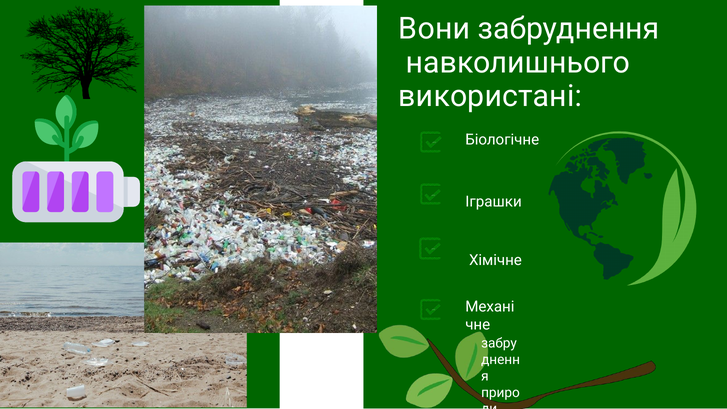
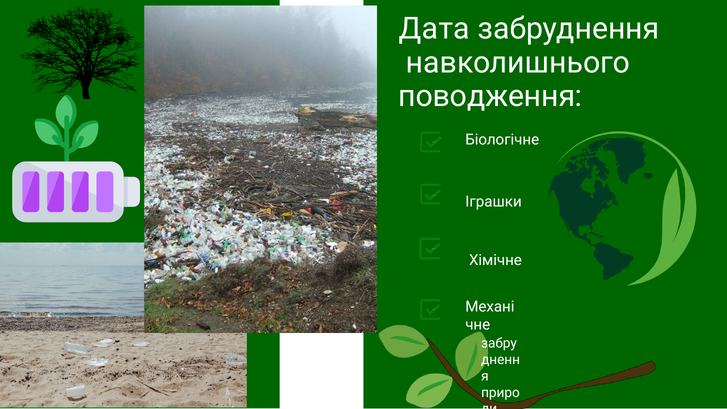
Вони: Вони -> Дата (434, 29)
використані: використані -> поводження (490, 96)
